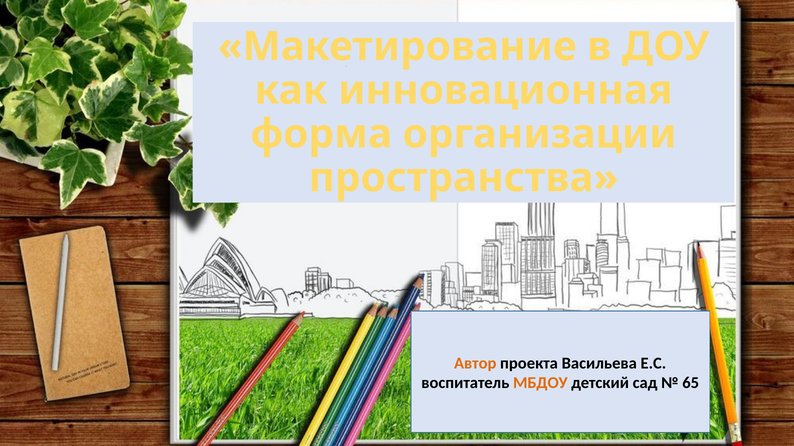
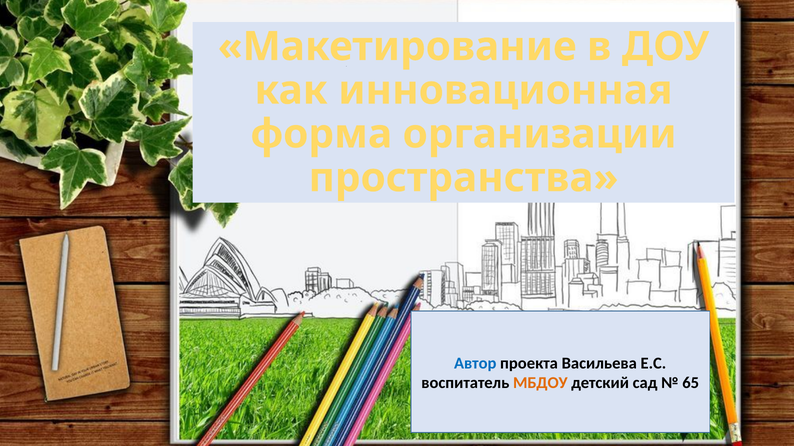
Автор colour: orange -> blue (475, 364)
